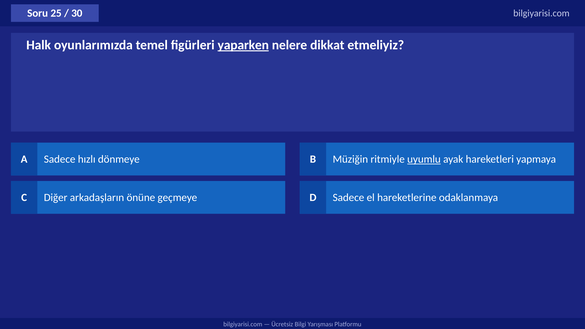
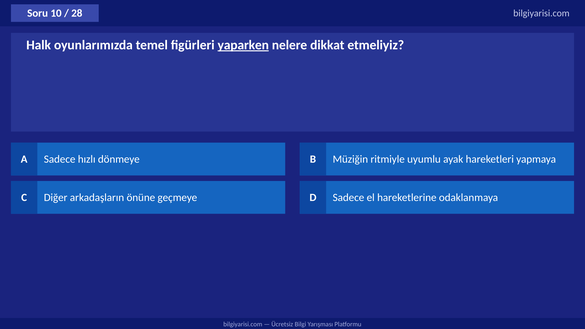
25: 25 -> 10 (56, 13)
30: 30 -> 28 (77, 13)
uyumlu underline: present -> none (424, 159)
